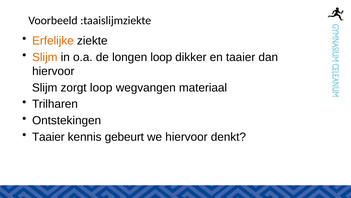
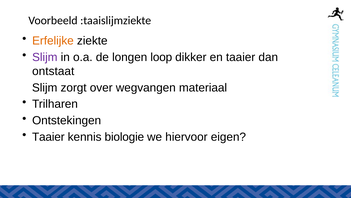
Slijm colour: orange -> purple (45, 57)
hiervoor: hiervoor -> ontstaat (53, 71)
zorgt loop: loop -> over (101, 87)
gebeurt: gebeurt -> biologie (124, 137)
denkt: denkt -> eigen (228, 137)
